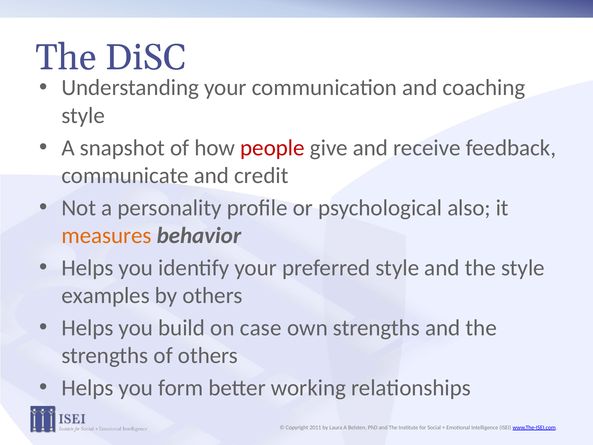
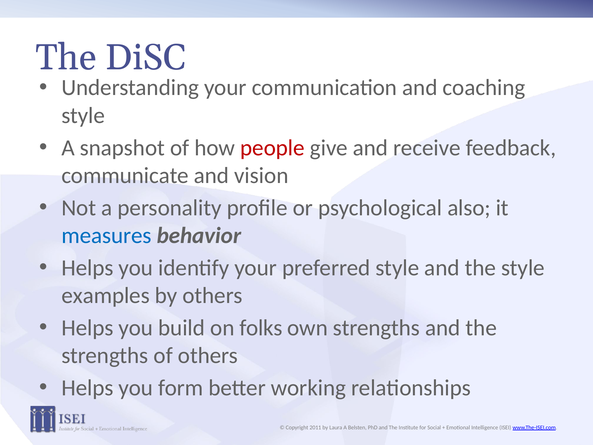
credit: credit -> vision (261, 175)
measures colour: orange -> blue (106, 235)
case: case -> folks (261, 328)
